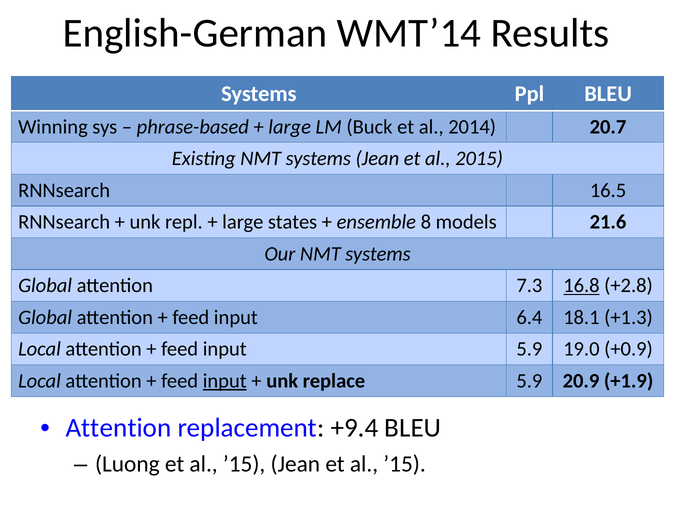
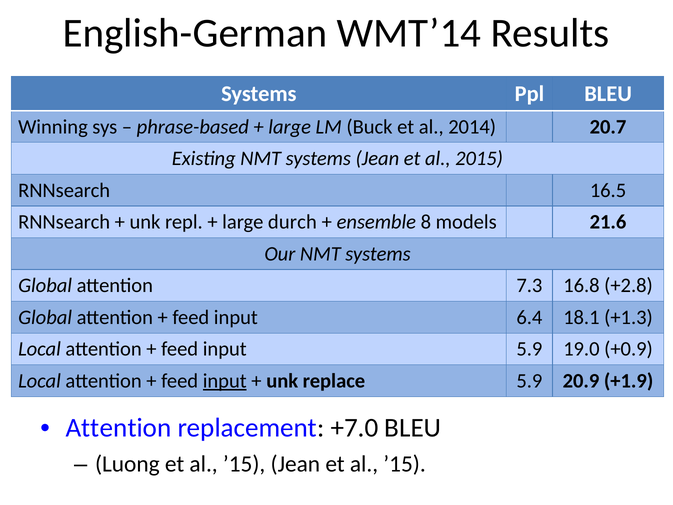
states: states -> durch (292, 222)
16.8 underline: present -> none (581, 285)
+9.4: +9.4 -> +7.0 (354, 428)
